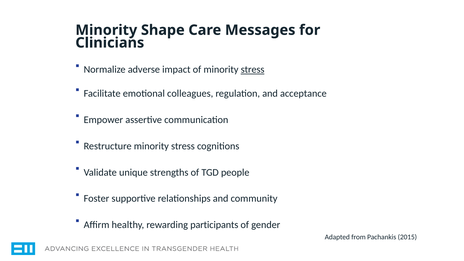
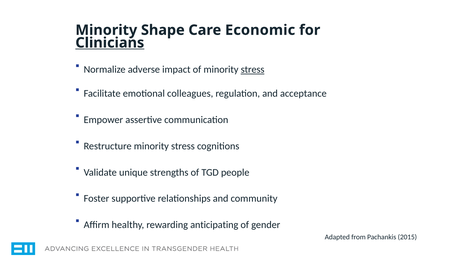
Messages: Messages -> Economic (260, 30)
Clinicians underline: none -> present (110, 43)
participants: participants -> anticipating (214, 225)
